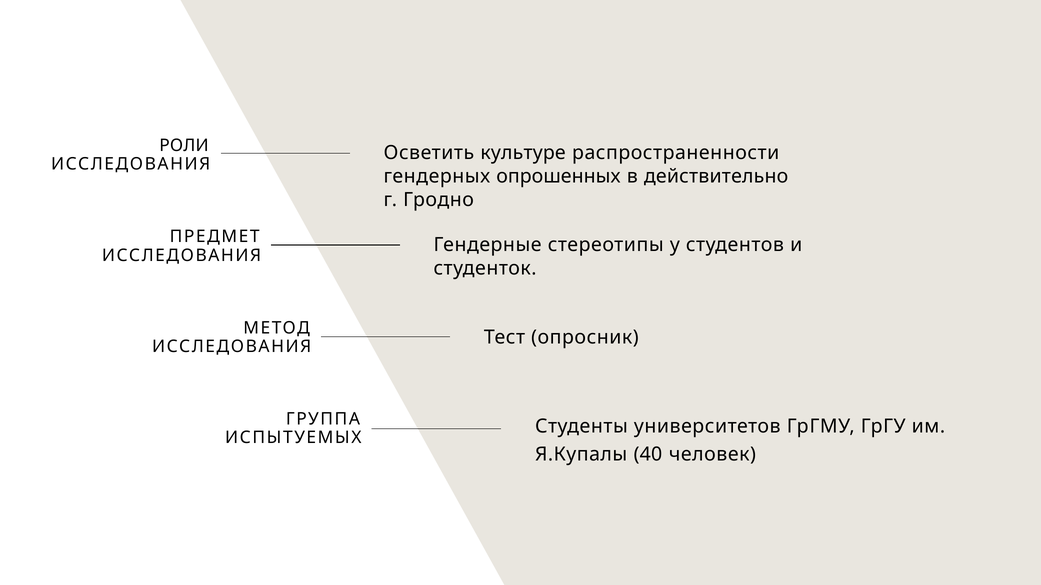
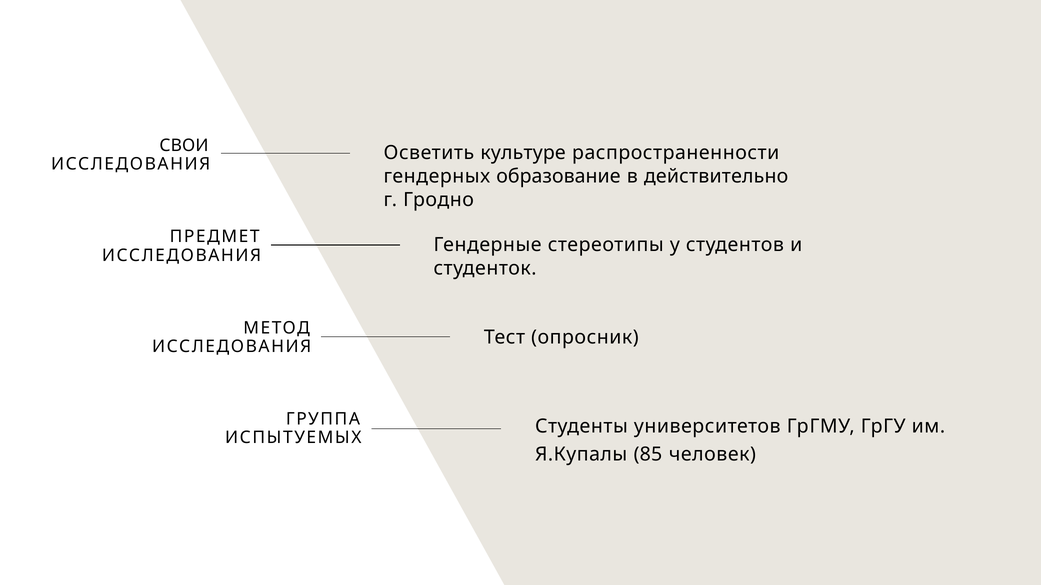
РОЛИ: РОЛИ -> СВОИ (184, 146)
опрошенных: опрошенных -> образование (558, 177)
40: 40 -> 85 (648, 455)
